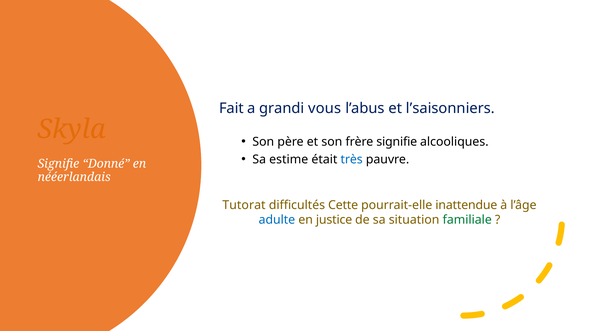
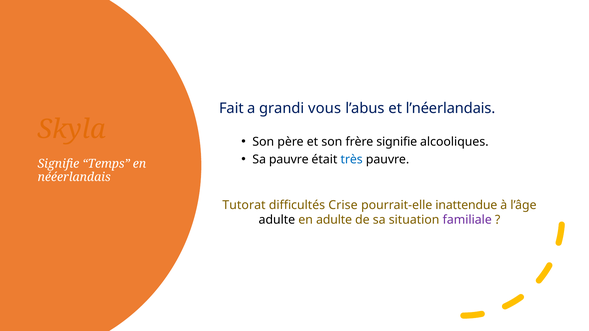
l’saisonniers: l’saisonniers -> l’néerlandais (451, 108)
Sa estime: estime -> pauvre (289, 160)
Donné: Donné -> Temps (106, 164)
Cette: Cette -> Crise (343, 205)
adulte colour: blue -> black (277, 220)
en justice: justice -> adulte (334, 220)
familiale colour: green -> purple (467, 220)
